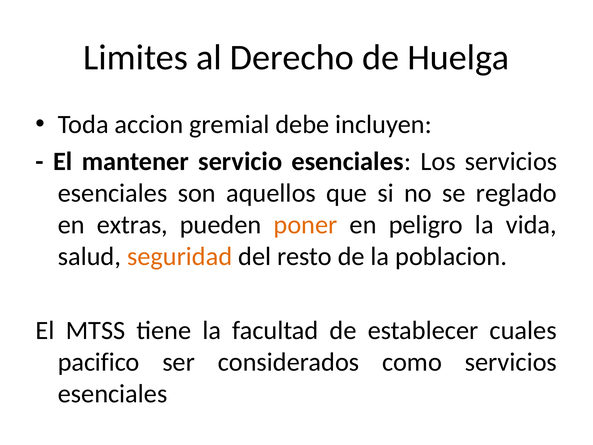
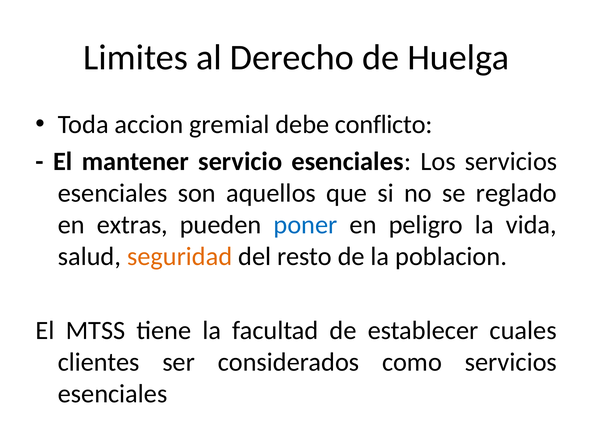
incluyen: incluyen -> conflicto (384, 124)
poner colour: orange -> blue (305, 225)
pacifico: pacifico -> clientes (99, 362)
